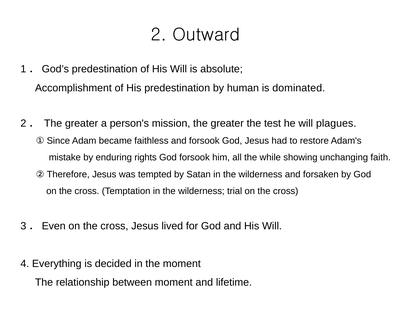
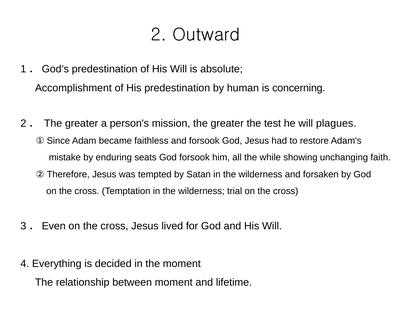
dominated: dominated -> concerning (299, 88)
rights: rights -> seats (146, 158)
